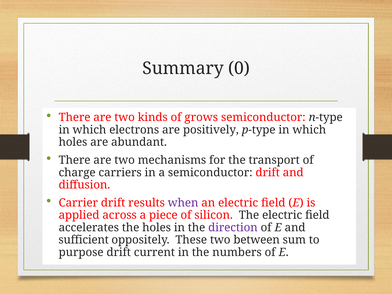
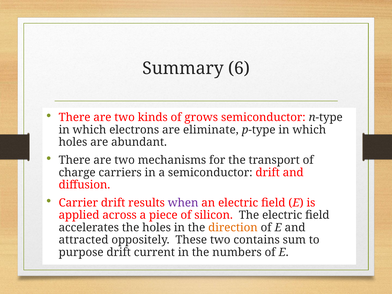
0: 0 -> 6 (239, 68)
positively: positively -> eliminate (211, 130)
direction colour: purple -> orange (233, 228)
sufficient: sufficient -> attracted (84, 240)
between: between -> contains (257, 240)
